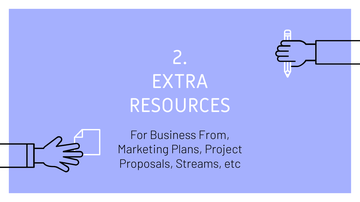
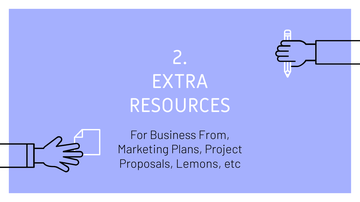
Streams: Streams -> Lemons (199, 164)
